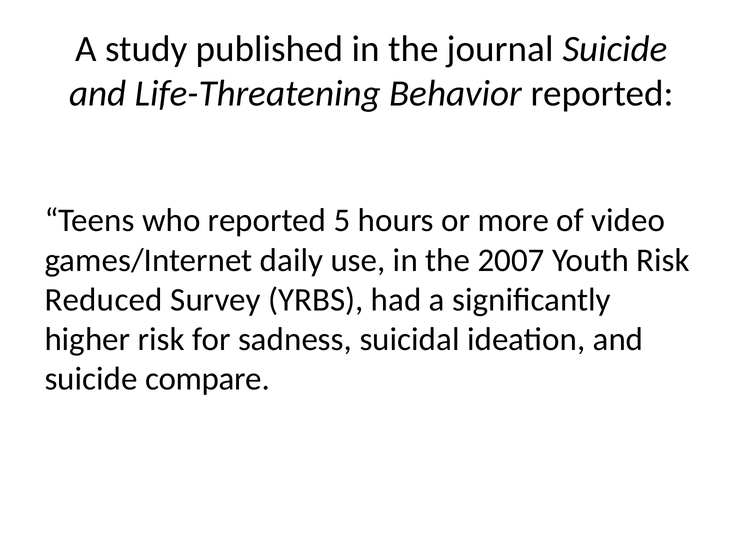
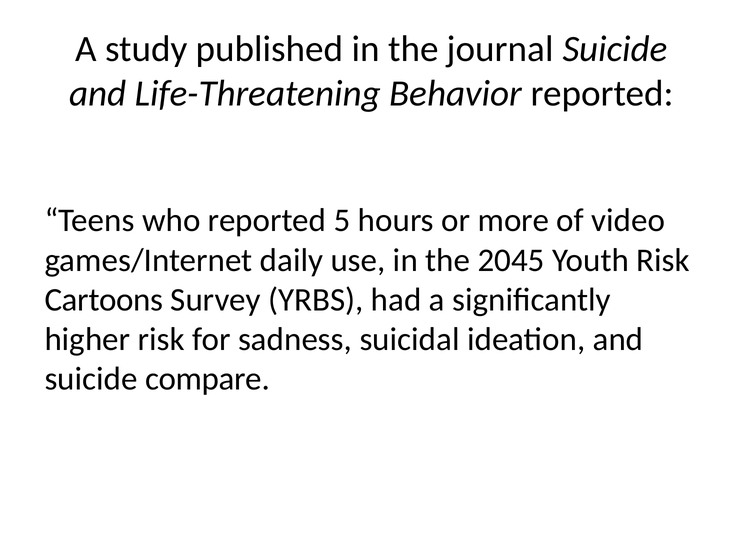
2007: 2007 -> 2045 (511, 260)
Reduced: Reduced -> Cartoons (104, 300)
